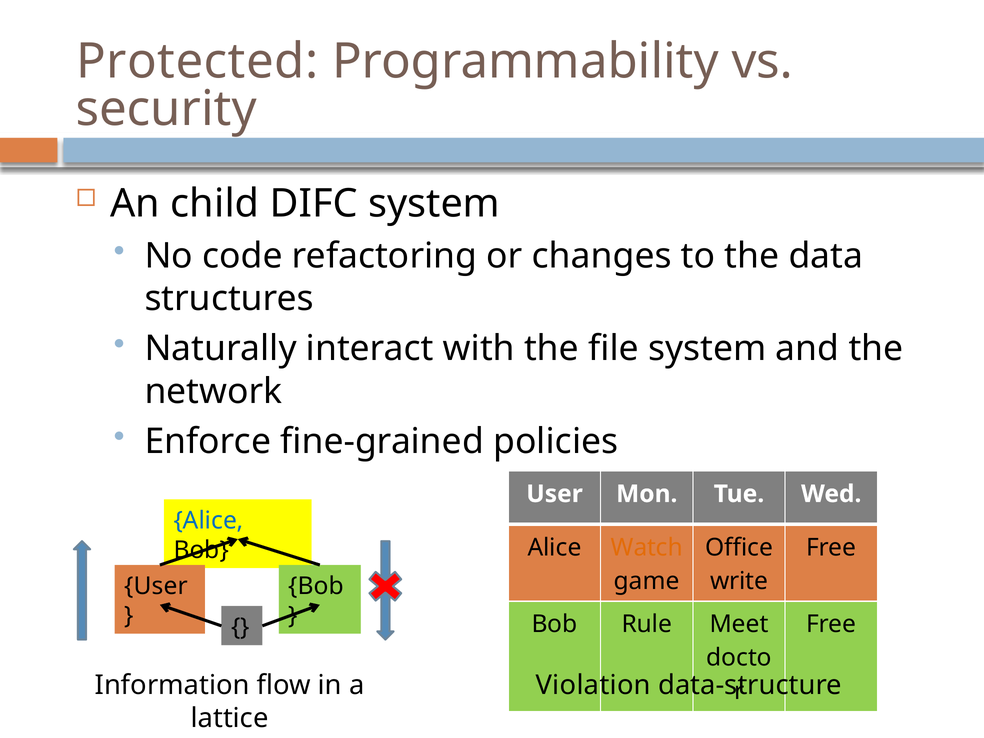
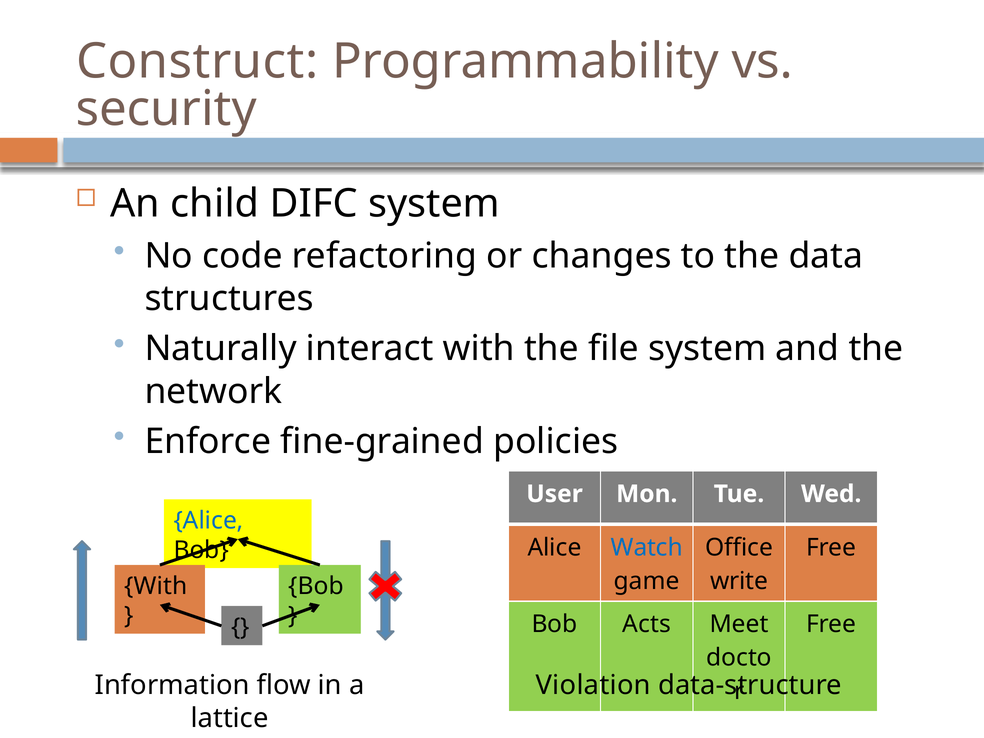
Protected: Protected -> Construct (197, 62)
Watch colour: orange -> blue (647, 547)
User: User -> With (156, 586)
Rule: Rule -> Acts (647, 624)
